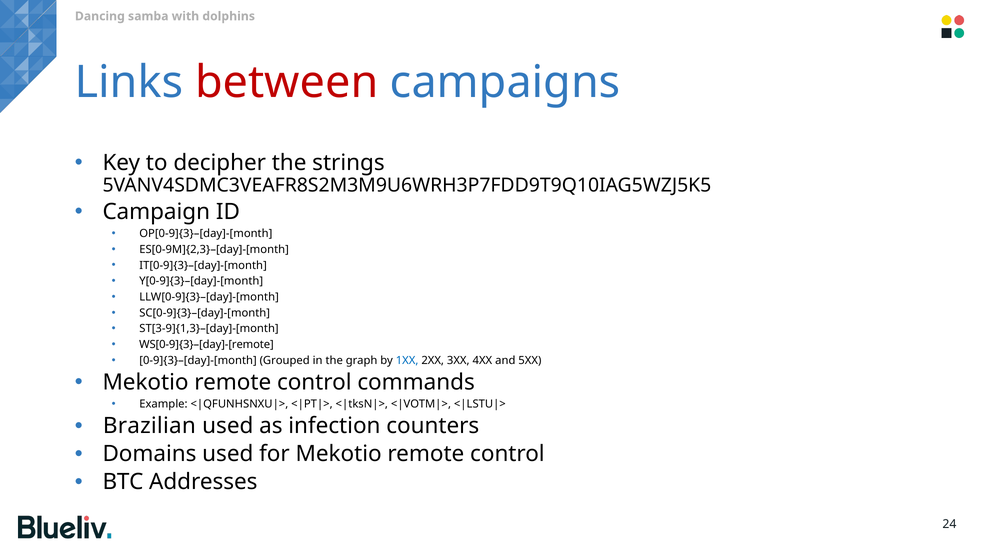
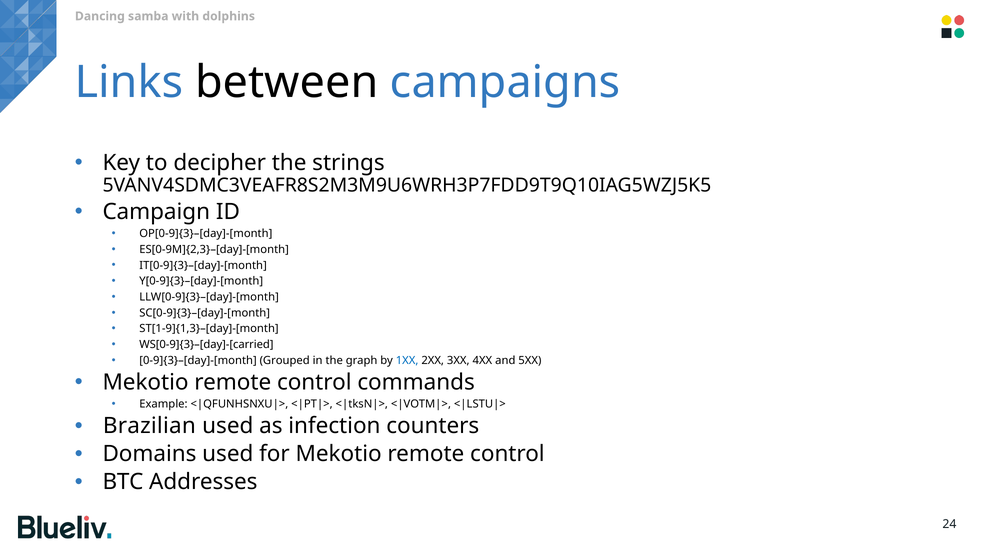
between colour: red -> black (287, 82)
ST[3-9]{1,3}–[day]-[month: ST[3-9]{1,3}–[day]-[month -> ST[1-9]{1,3}–[day]-[month (209, 329)
WS[0-9]{3}–[day]-[remote: WS[0-9]{3}–[day]-[remote -> WS[0-9]{3}–[day]-[carried (206, 345)
